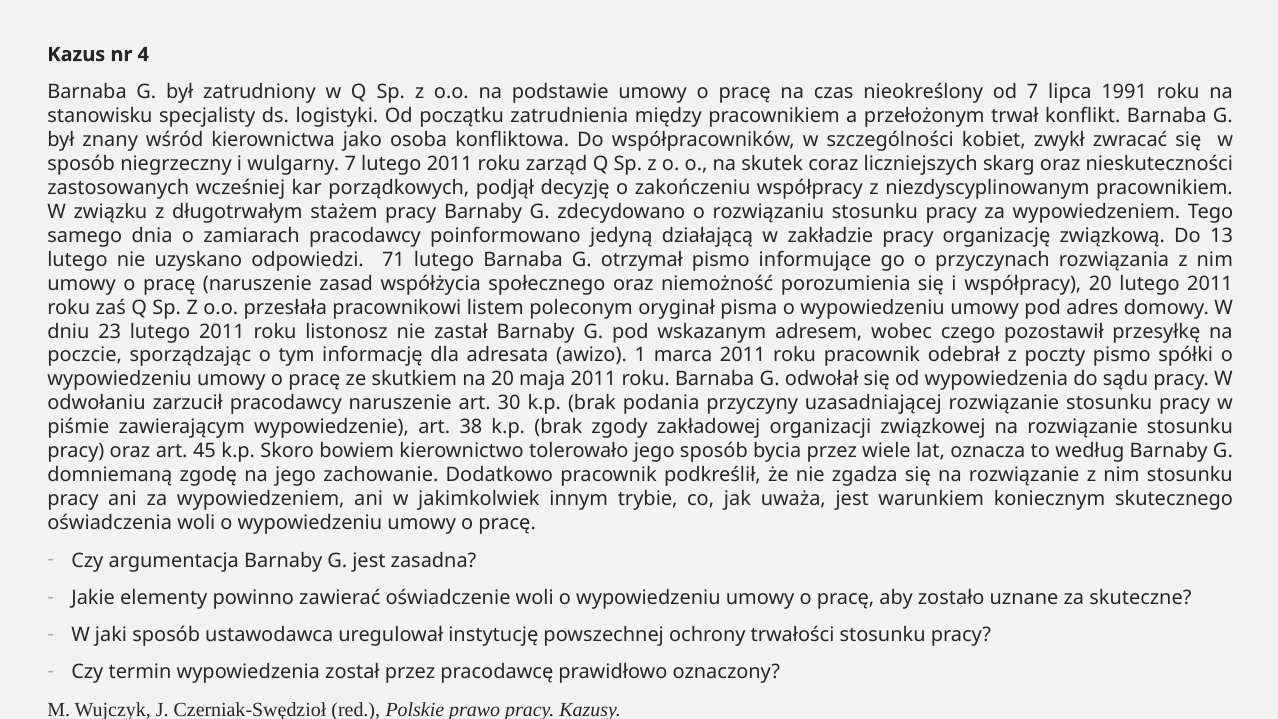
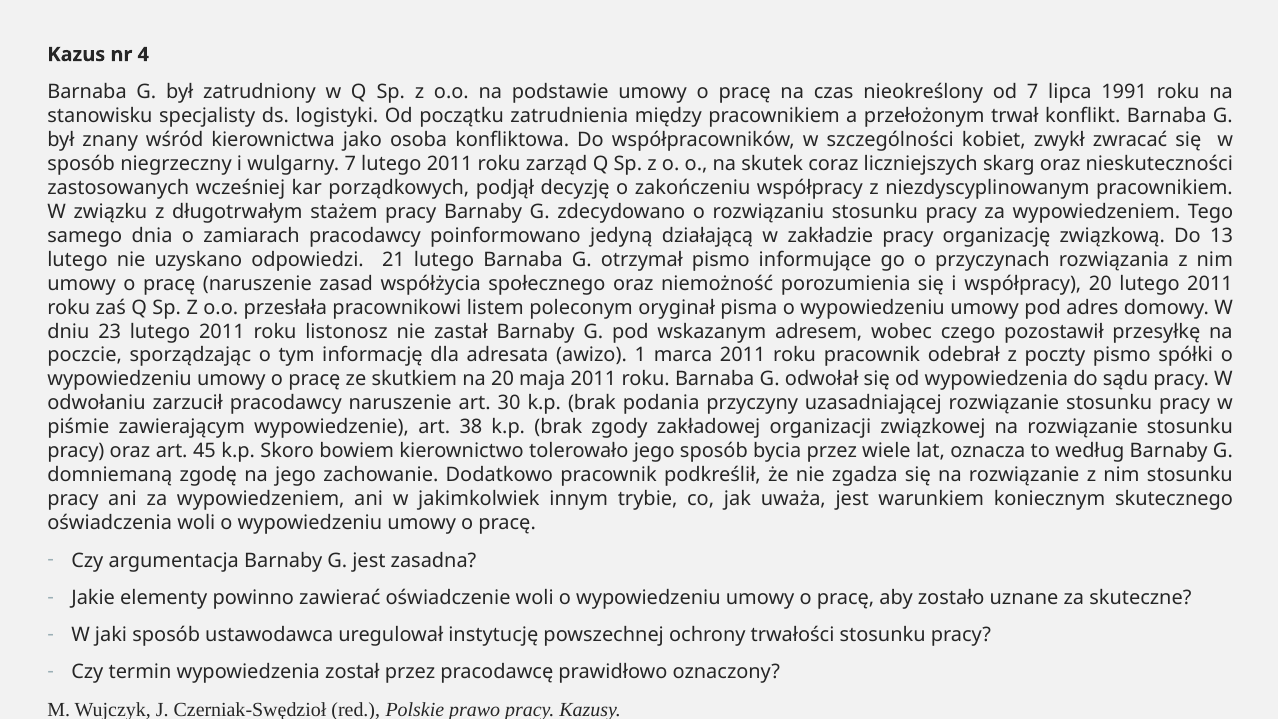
71: 71 -> 21 (393, 259)
